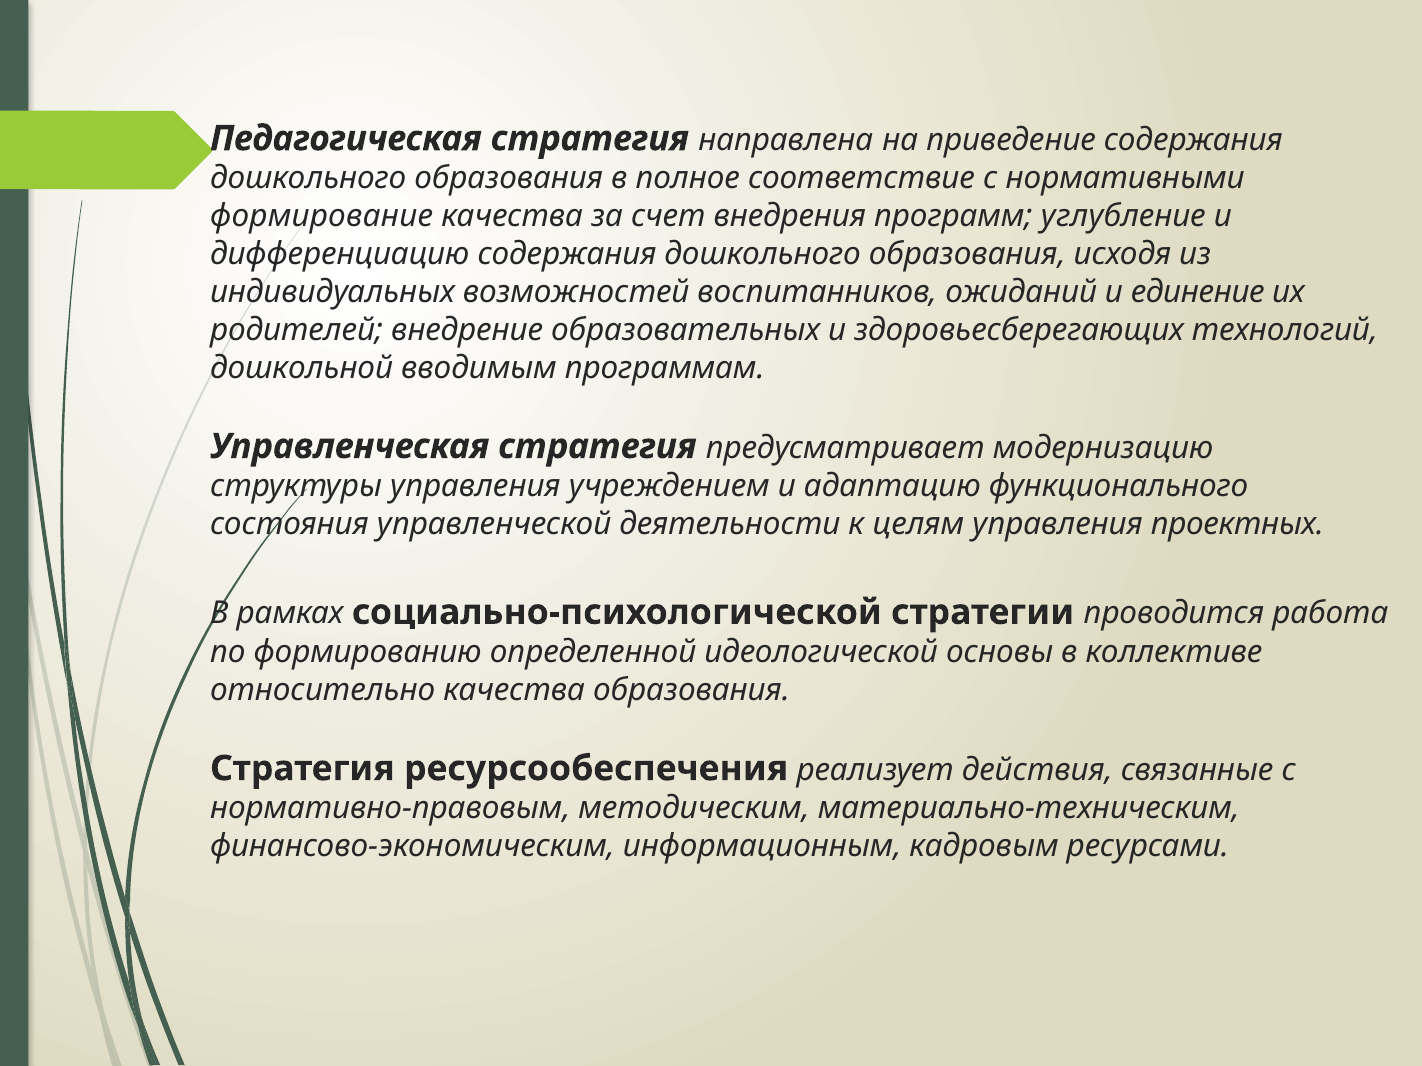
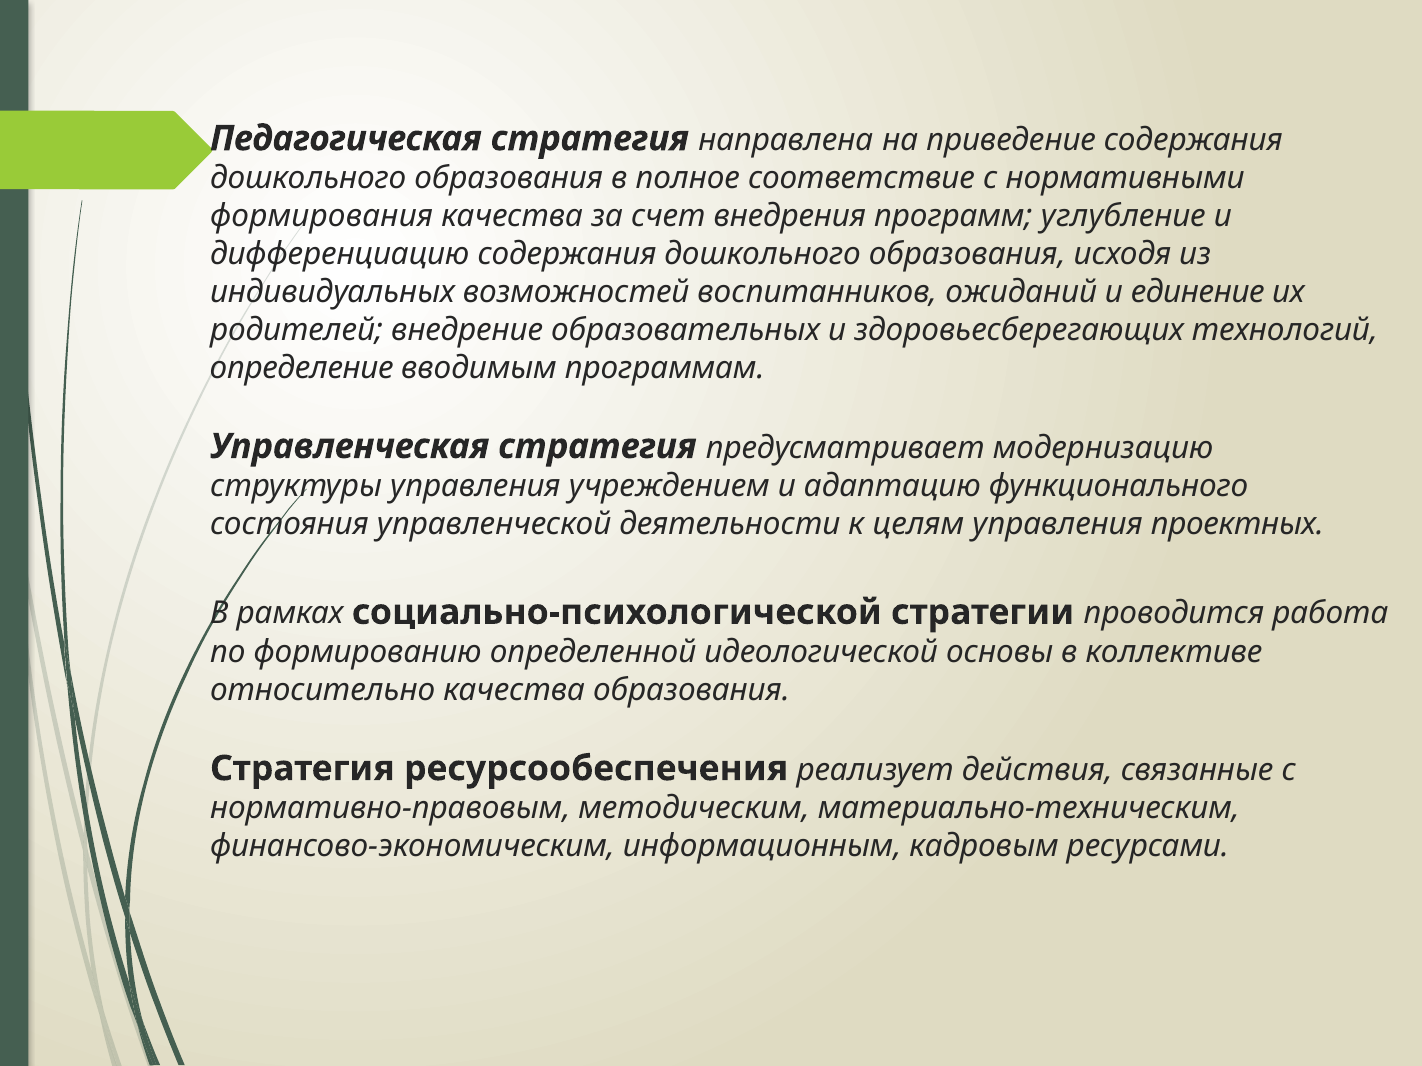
формирование: формирование -> формирования (322, 217)
дошкольной: дошкольной -> определение (302, 368)
